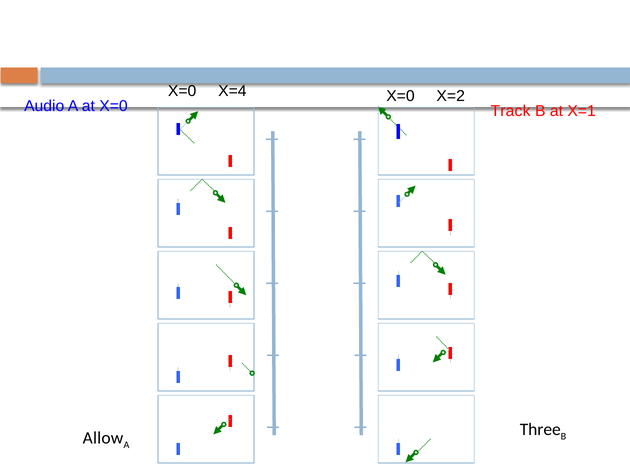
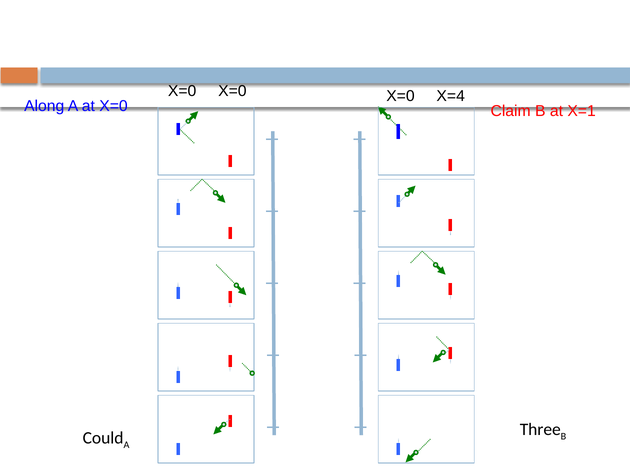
X=4: X=4 -> X=0 (232, 91)
X=2: X=2 -> X=4 (451, 96)
Audio: Audio -> Along (44, 106)
Track: Track -> Claim (511, 111)
Allow: Allow -> Could (103, 438)
